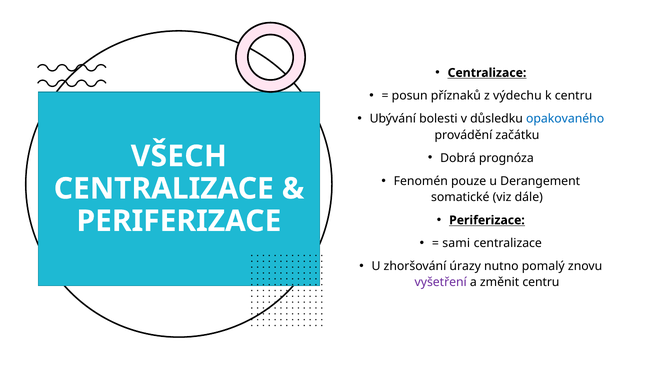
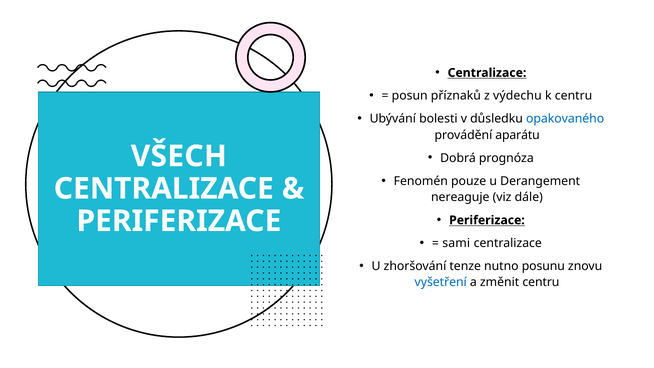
začátku: začátku -> aparátu (518, 135)
somatické: somatické -> nereaguje (460, 197)
úrazy: úrazy -> tenze (465, 266)
pomalý: pomalý -> posunu (543, 266)
vyšetření colour: purple -> blue (441, 282)
